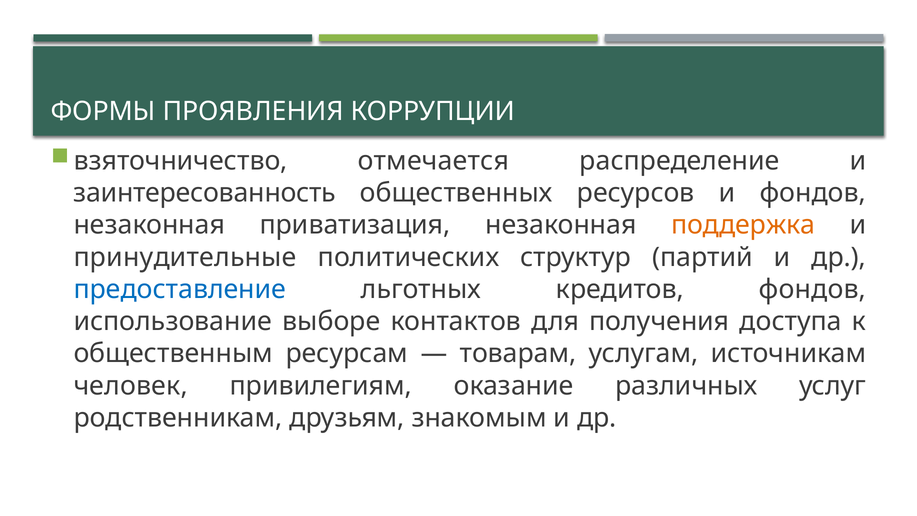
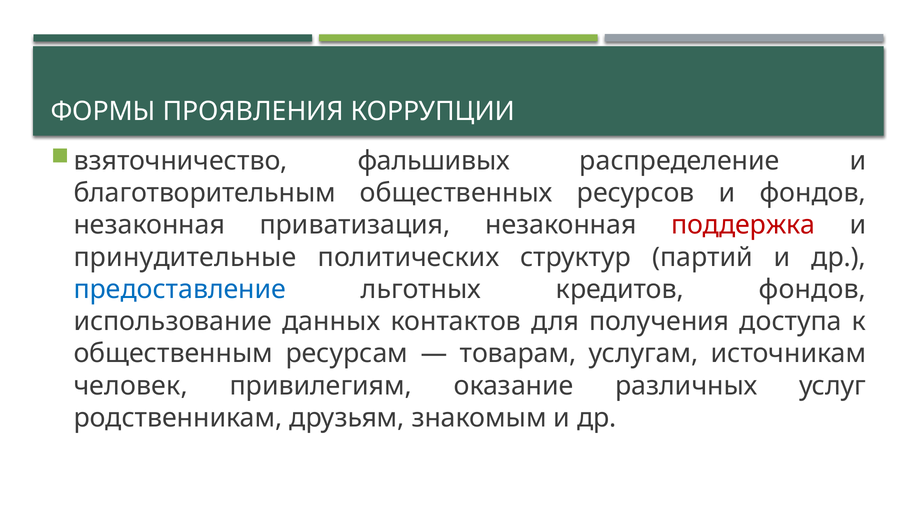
отмечается: отмечается -> фальшивых (434, 161)
заинтересованность: заинтересованность -> благотворительным (205, 193)
поддержка colour: orange -> red (743, 225)
выборе: выборе -> данных (331, 321)
